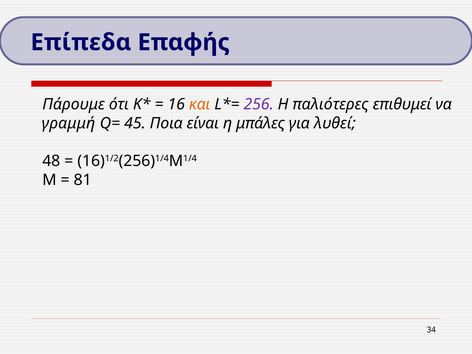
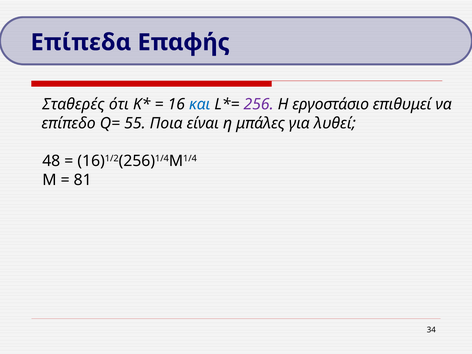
Πάρουμε: Πάρουμε -> Σταθερές (73, 104)
και colour: orange -> blue (200, 104)
παλιότερες: παλιότερες -> εργοστάσιο (331, 104)
γραμμή: γραμμή -> επίπεδο (69, 123)
45: 45 -> 55 (135, 123)
